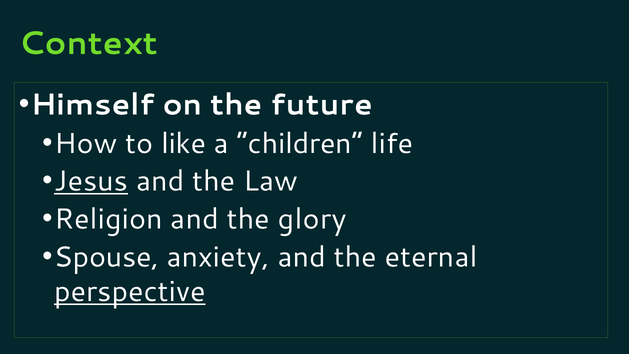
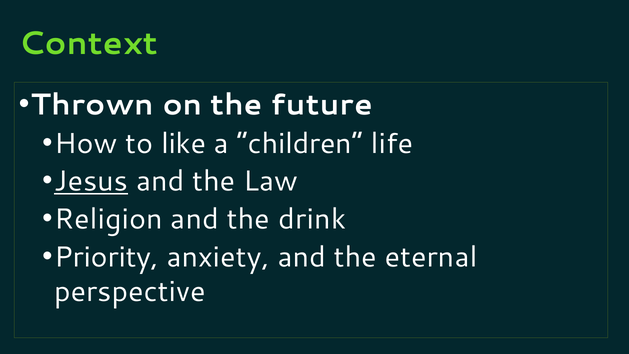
Himself: Himself -> Thrown (92, 105)
glory: glory -> drink (312, 219)
Spouse: Spouse -> Priority (107, 257)
perspective underline: present -> none (130, 292)
